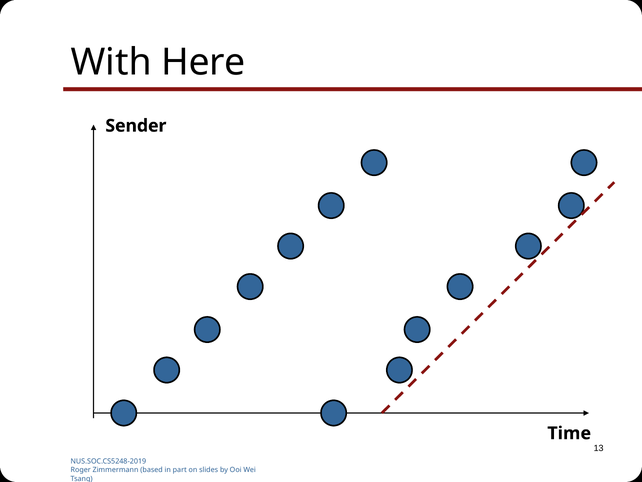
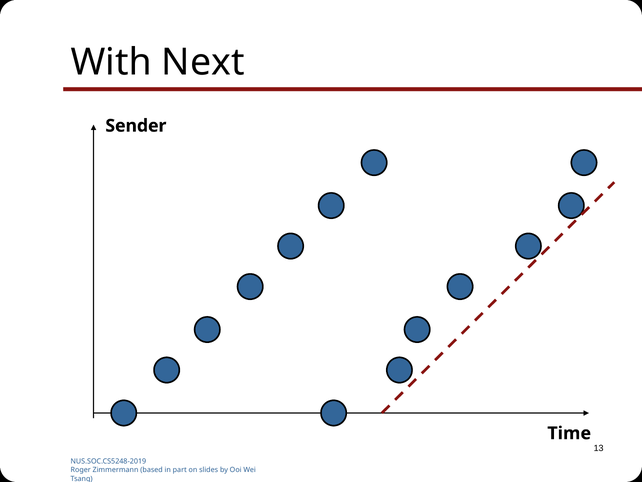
Here: Here -> Next (203, 62)
